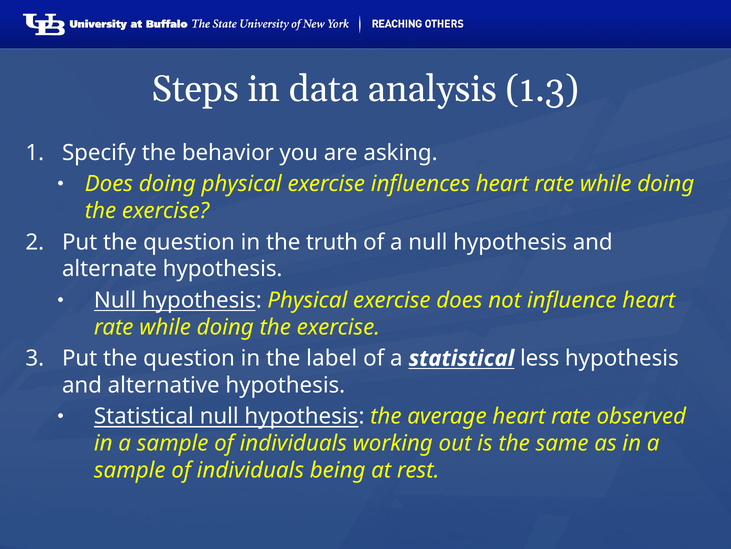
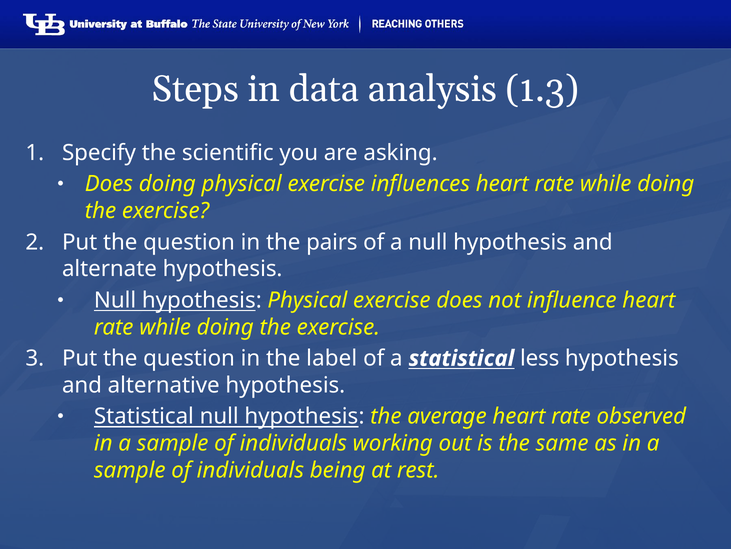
behavior: behavior -> scientific (228, 153)
truth: truth -> pairs (332, 242)
